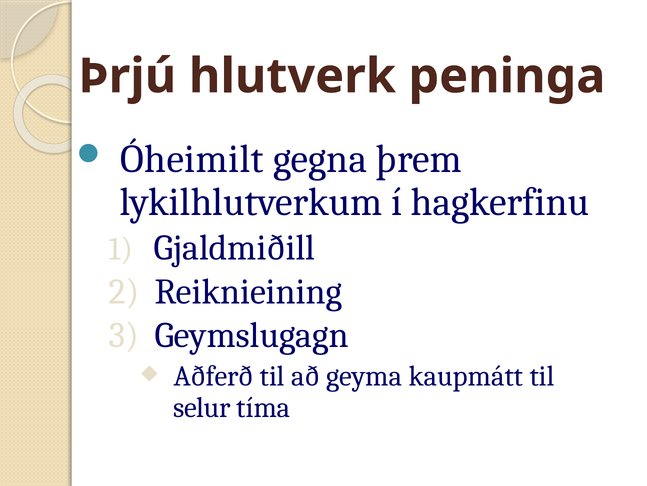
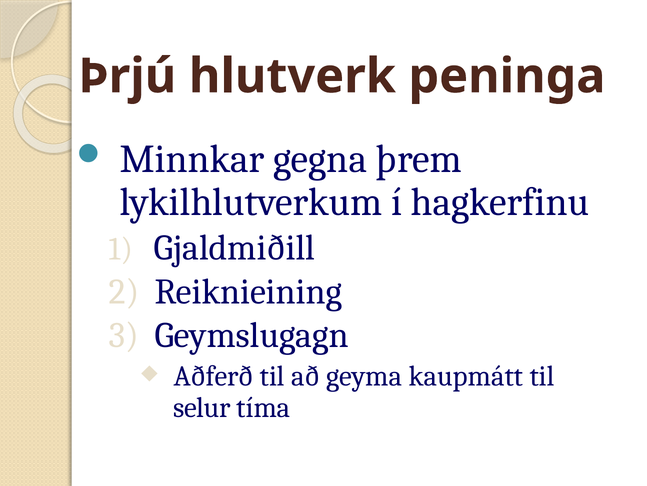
Óheimilt: Óheimilt -> Minnkar (192, 159)
